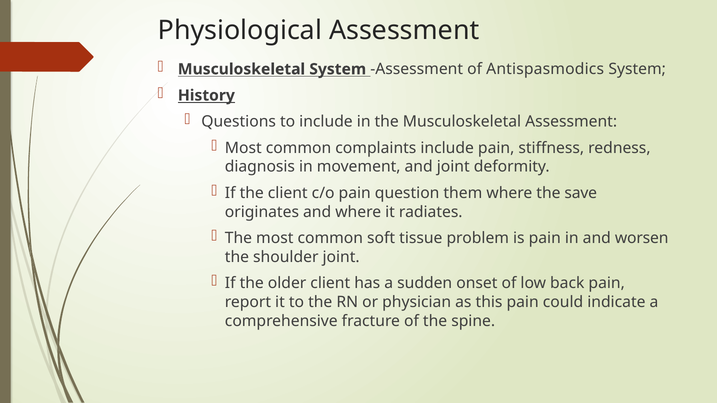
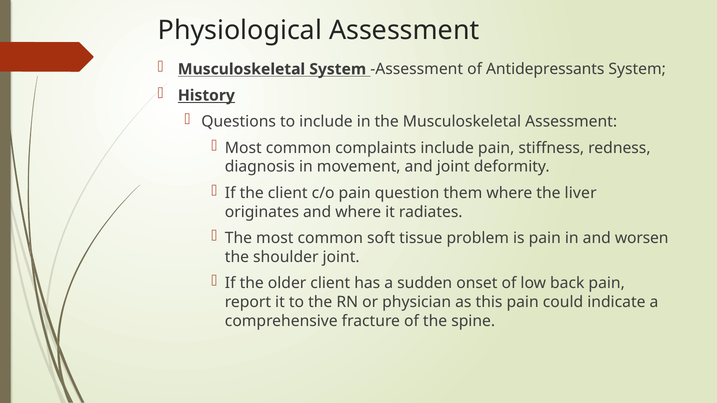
Antispasmodics: Antispasmodics -> Antidepressants (545, 69)
save: save -> liver (581, 193)
